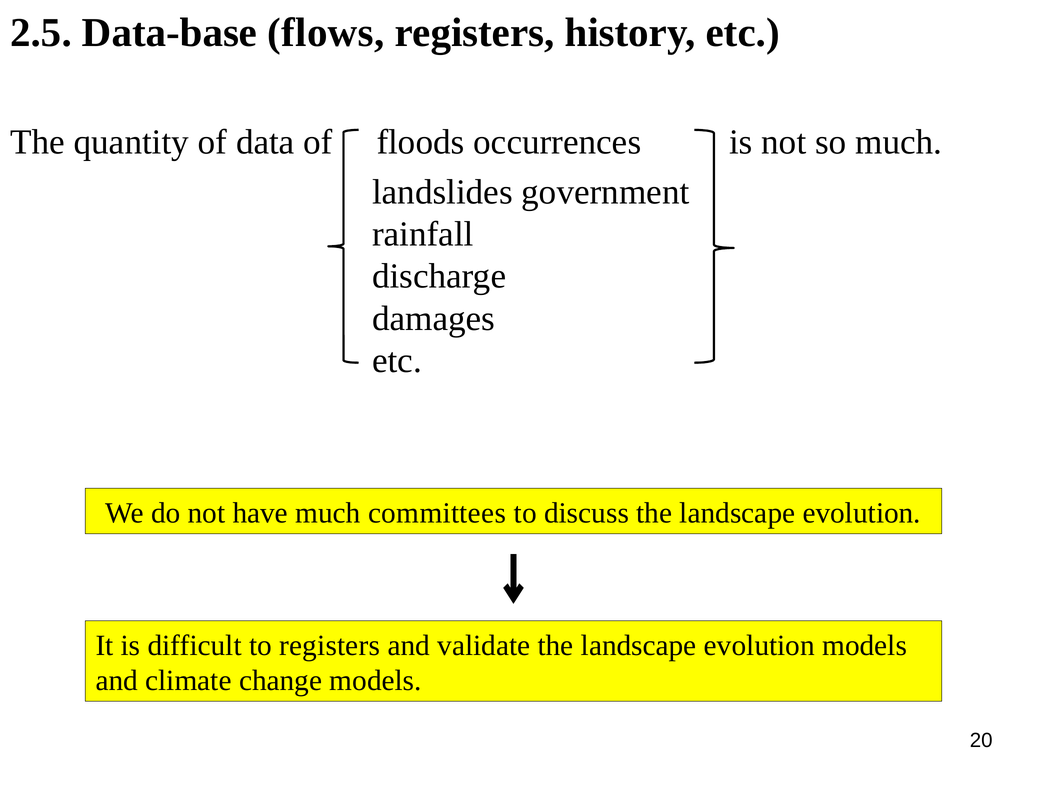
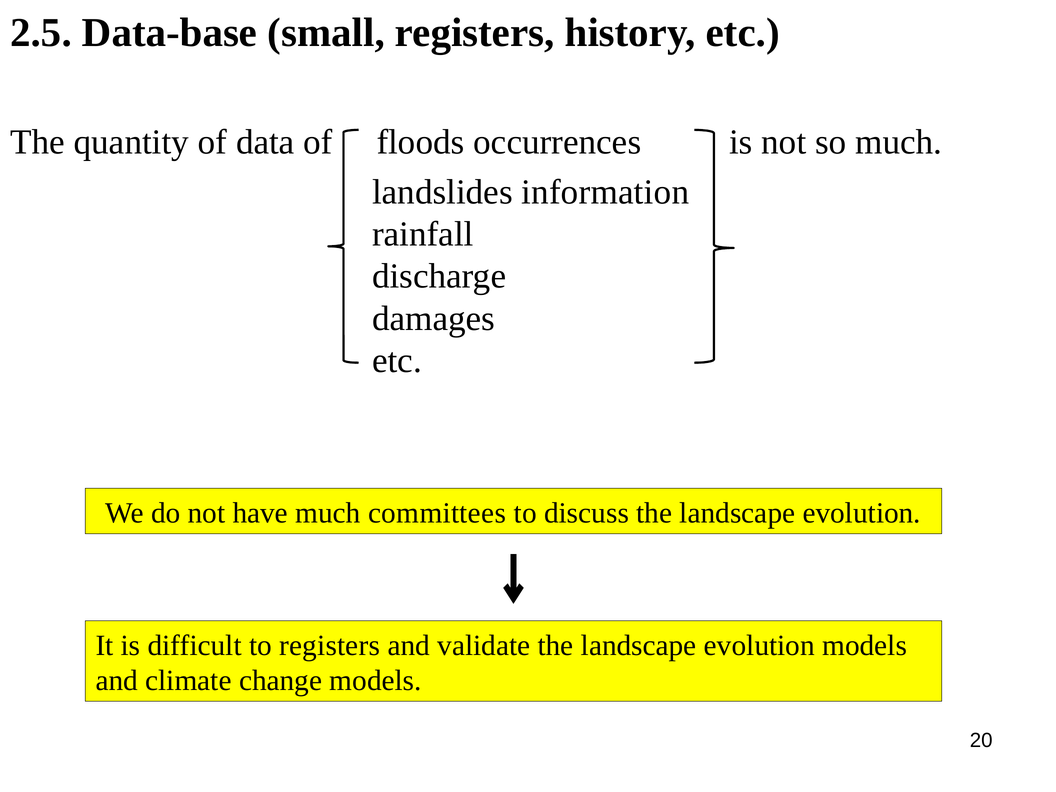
flows: flows -> small (326, 33)
government: government -> information (605, 192)
